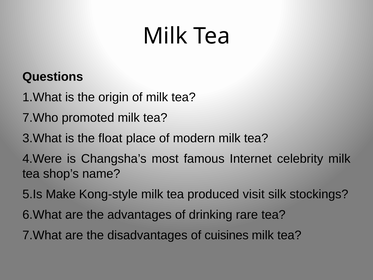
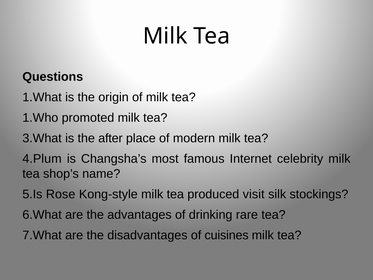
7.Who: 7.Who -> 1.Who (40, 118)
float: float -> after (110, 138)
4.Were: 4.Were -> 4.Plum (42, 159)
Make: Make -> Rose (61, 194)
